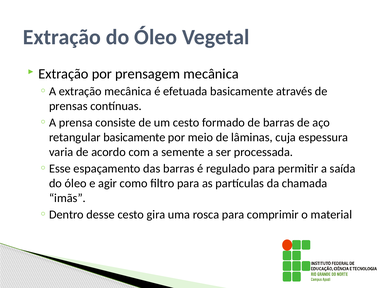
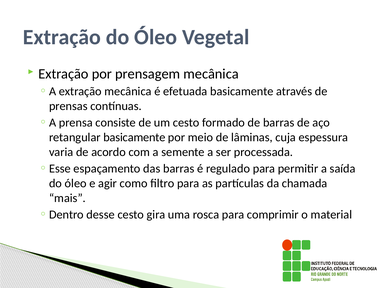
imãs: imãs -> mais (67, 198)
